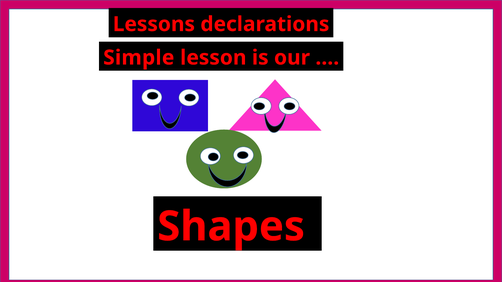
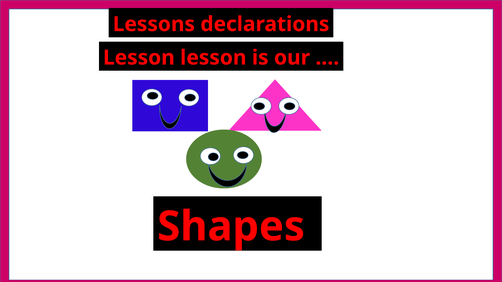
Simple: Simple -> Lesson (139, 58)
